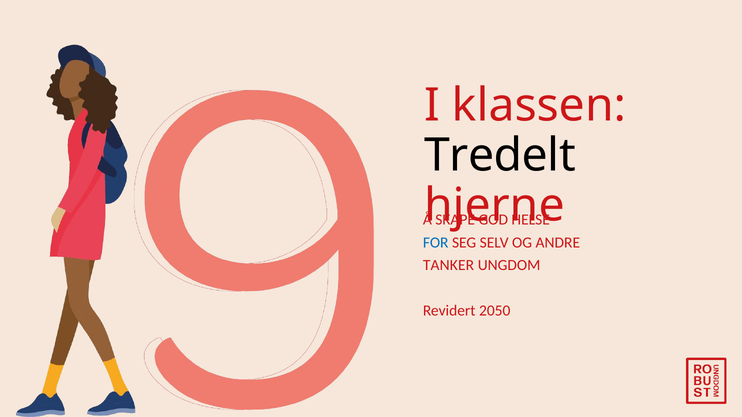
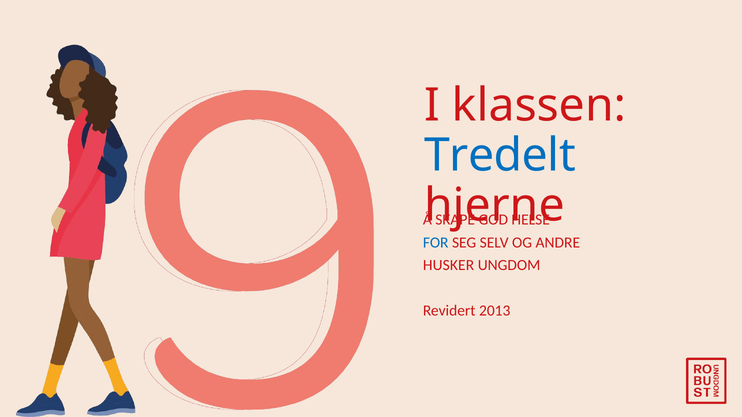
Tredelt colour: black -> blue (500, 156)
TANKER: TANKER -> HUSKER (449, 265)
2050: 2050 -> 2013 (495, 311)
